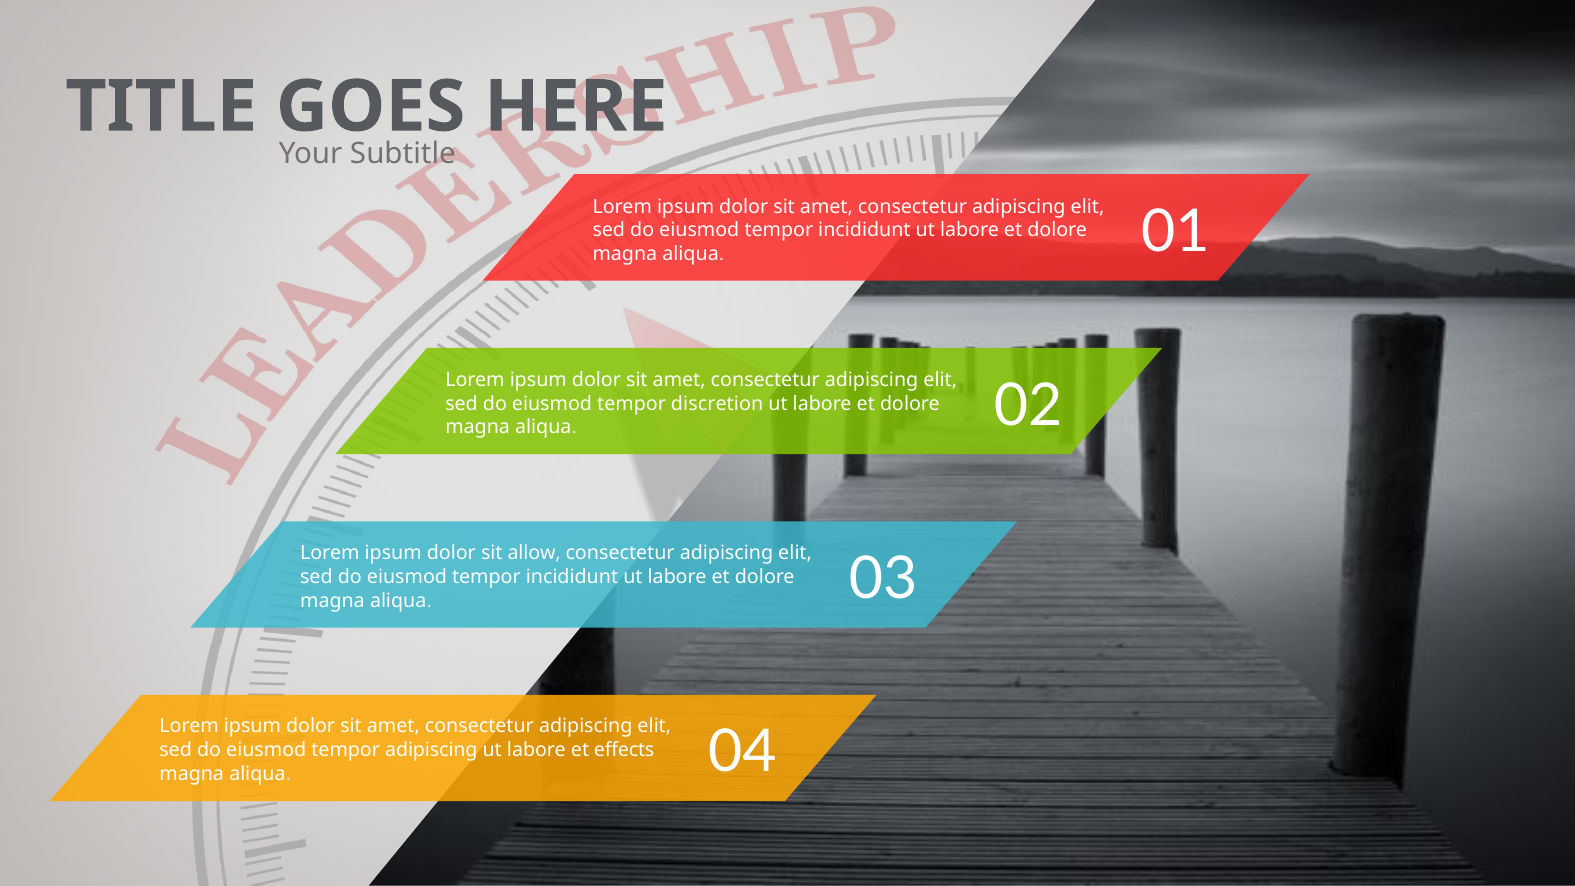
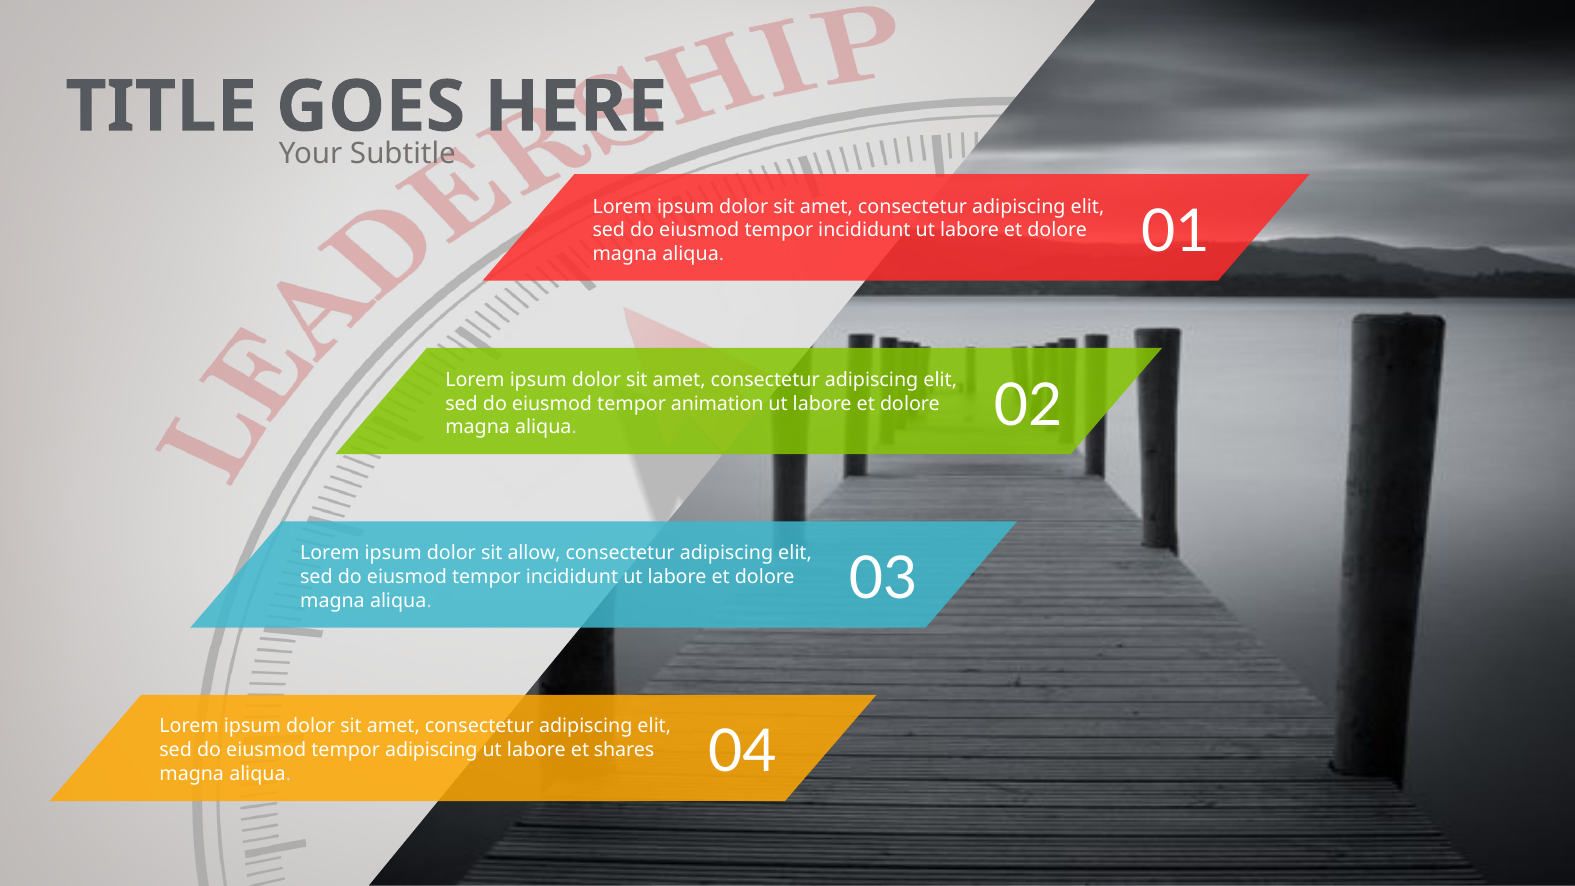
discretion: discretion -> animation (717, 403)
effects: effects -> shares (624, 750)
